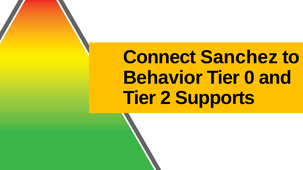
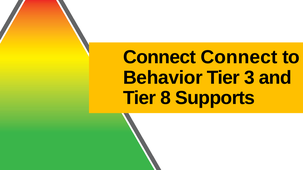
Connect Sanchez: Sanchez -> Connect (239, 57)
0: 0 -> 3 (249, 78)
2: 2 -> 8 (166, 98)
